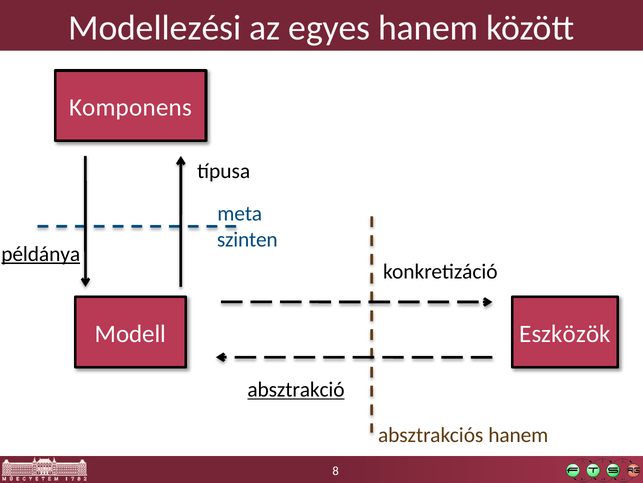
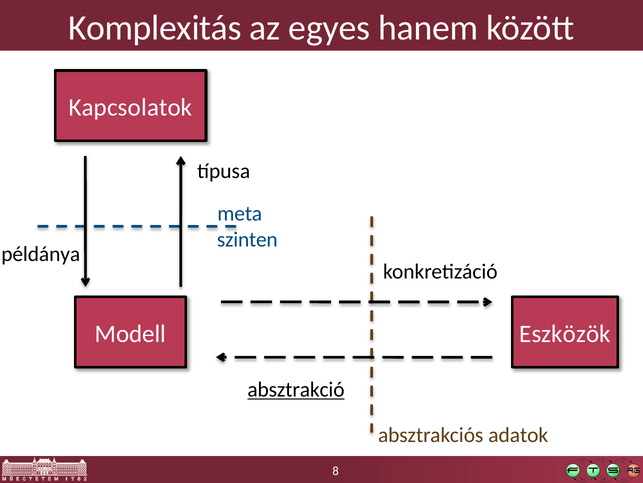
Modellezési: Modellezési -> Komplexitás (155, 28)
Komponens: Komponens -> Kapcsolatok (131, 107)
példánya underline: present -> none (41, 254)
absztrakciós hanem: hanem -> adatok (518, 434)
